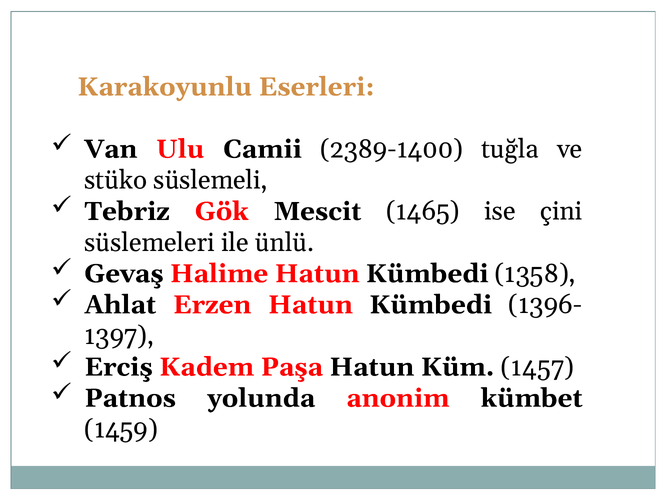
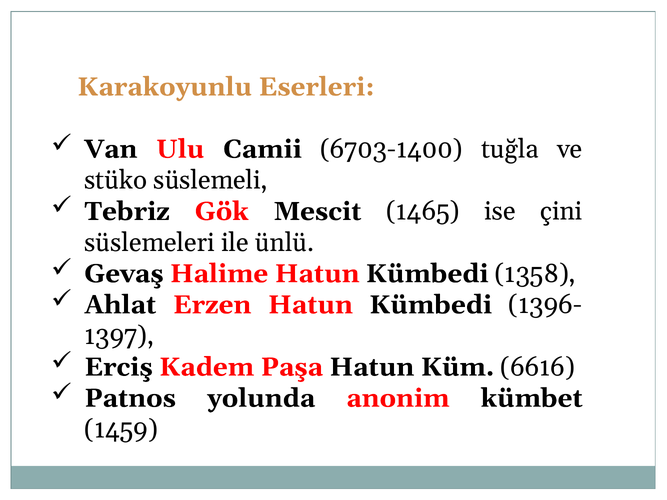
2389-1400: 2389-1400 -> 6703-1400 (392, 149)
1457: 1457 -> 6616 (538, 367)
